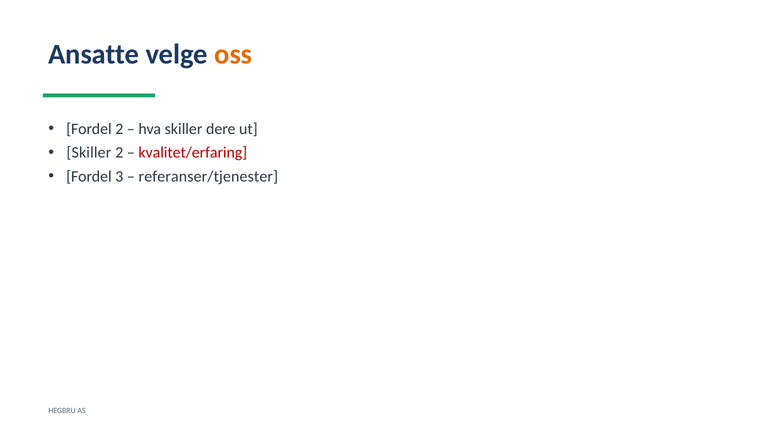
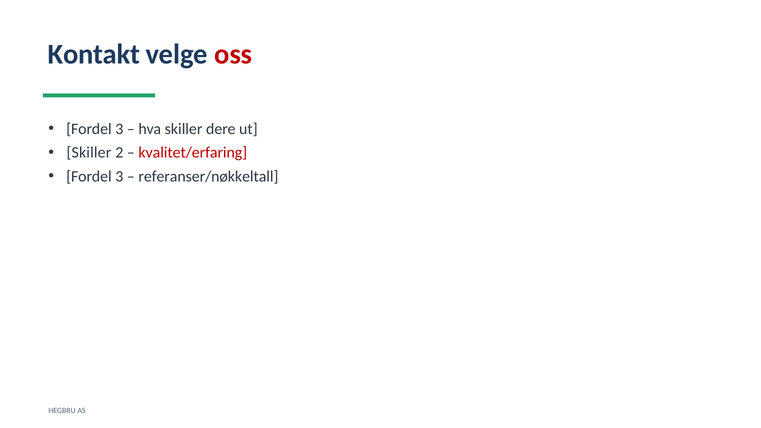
Ansatte: Ansatte -> Kontakt (94, 54)
oss colour: orange -> red (233, 54)
2: 2 -> 3 (119, 129)
referanser/tjenester: referanser/tjenester -> referanser/nøkkeltall (208, 176)
